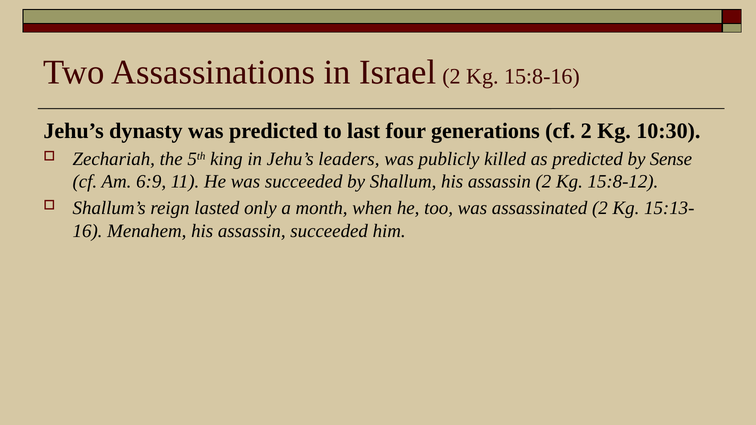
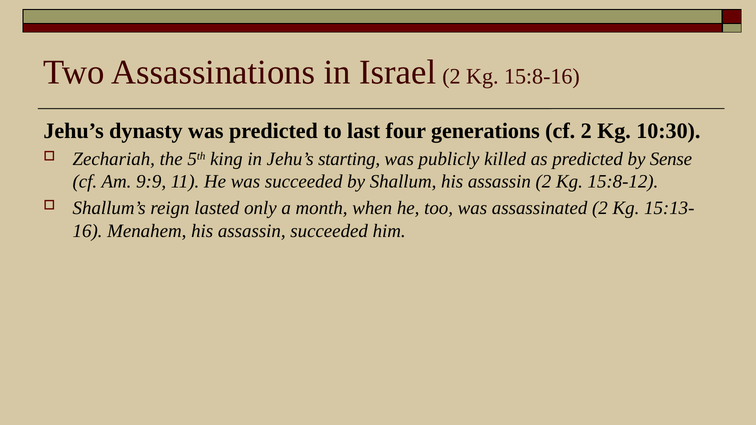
leaders: leaders -> starting (349, 159)
6:9: 6:9 -> 9:9 (151, 182)
